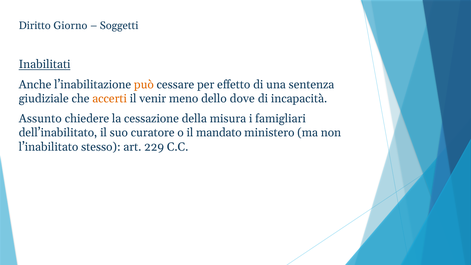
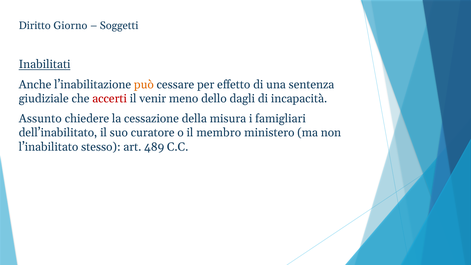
accerti colour: orange -> red (110, 99)
dove: dove -> dagli (242, 99)
mandato: mandato -> membro (219, 133)
229: 229 -> 489 (154, 147)
